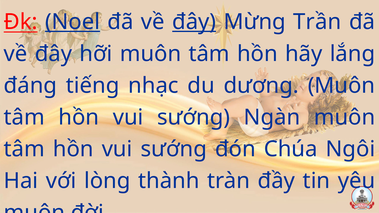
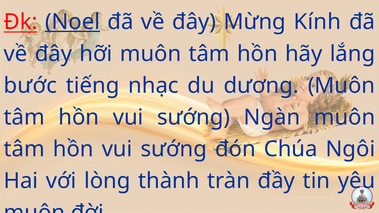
đây underline: present -> none (194, 22)
Trần: Trần -> Kính (317, 22)
đáng: đáng -> bước (30, 86)
